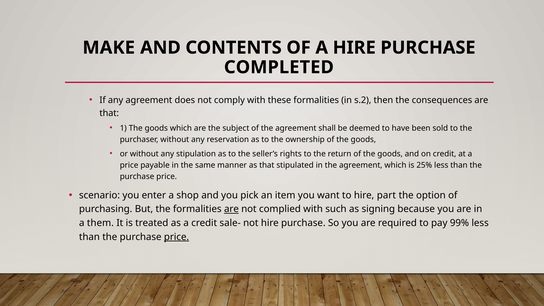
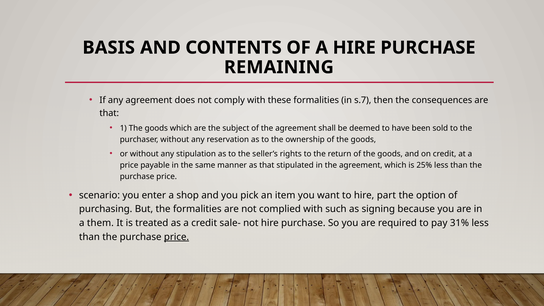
MAKE: MAKE -> BASIS (109, 48)
COMPLETED: COMPLETED -> REMAINING (279, 67)
s.2: s.2 -> s.7 (363, 100)
are underline: present -> none (231, 209)
99%: 99% -> 31% (459, 223)
